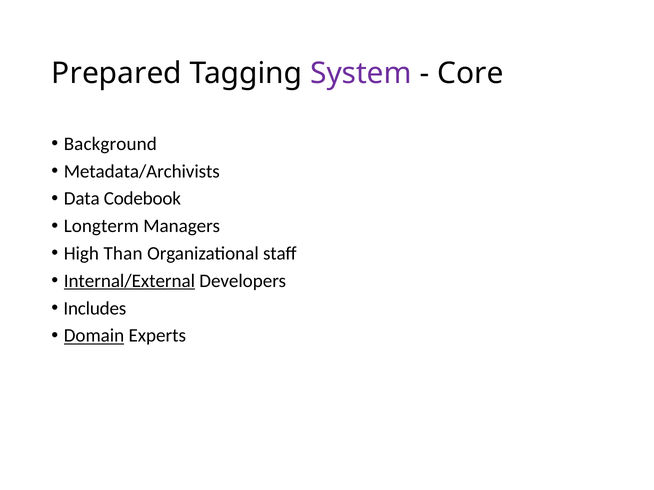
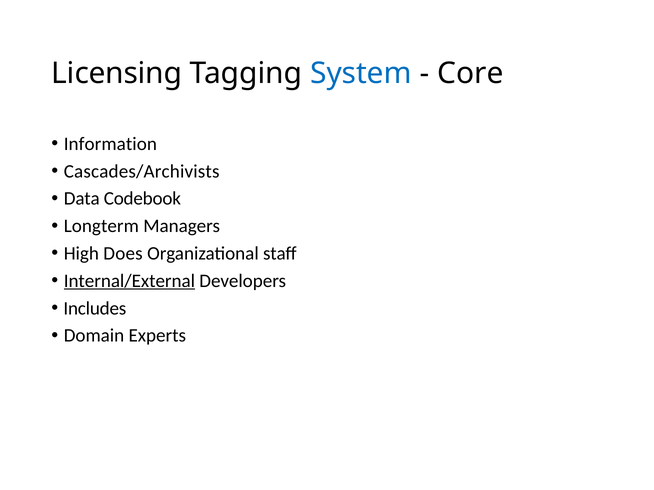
Prepared: Prepared -> Licensing (117, 73)
System colour: purple -> blue (361, 73)
Background: Background -> Information (110, 144)
Metadata/Archivists: Metadata/Archivists -> Cascades/Archivists (142, 171)
Than: Than -> Does (123, 254)
Domain underline: present -> none (94, 336)
